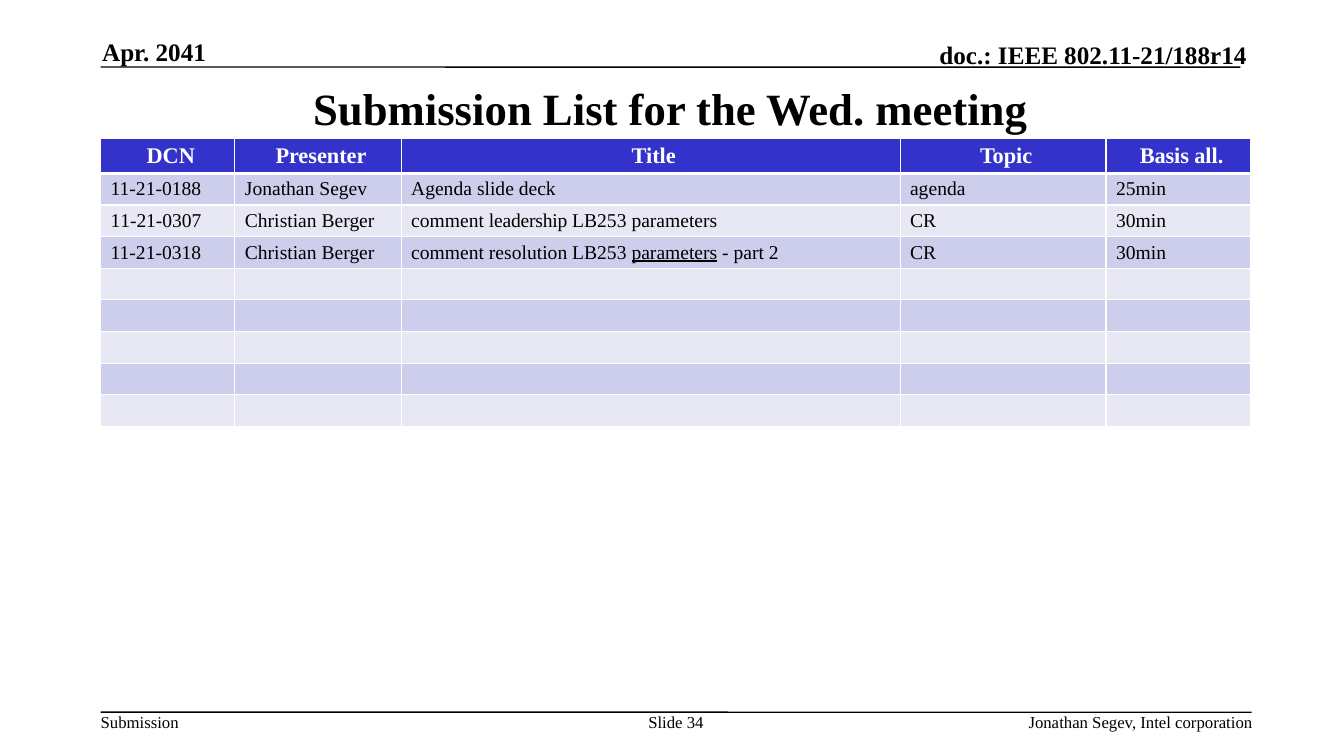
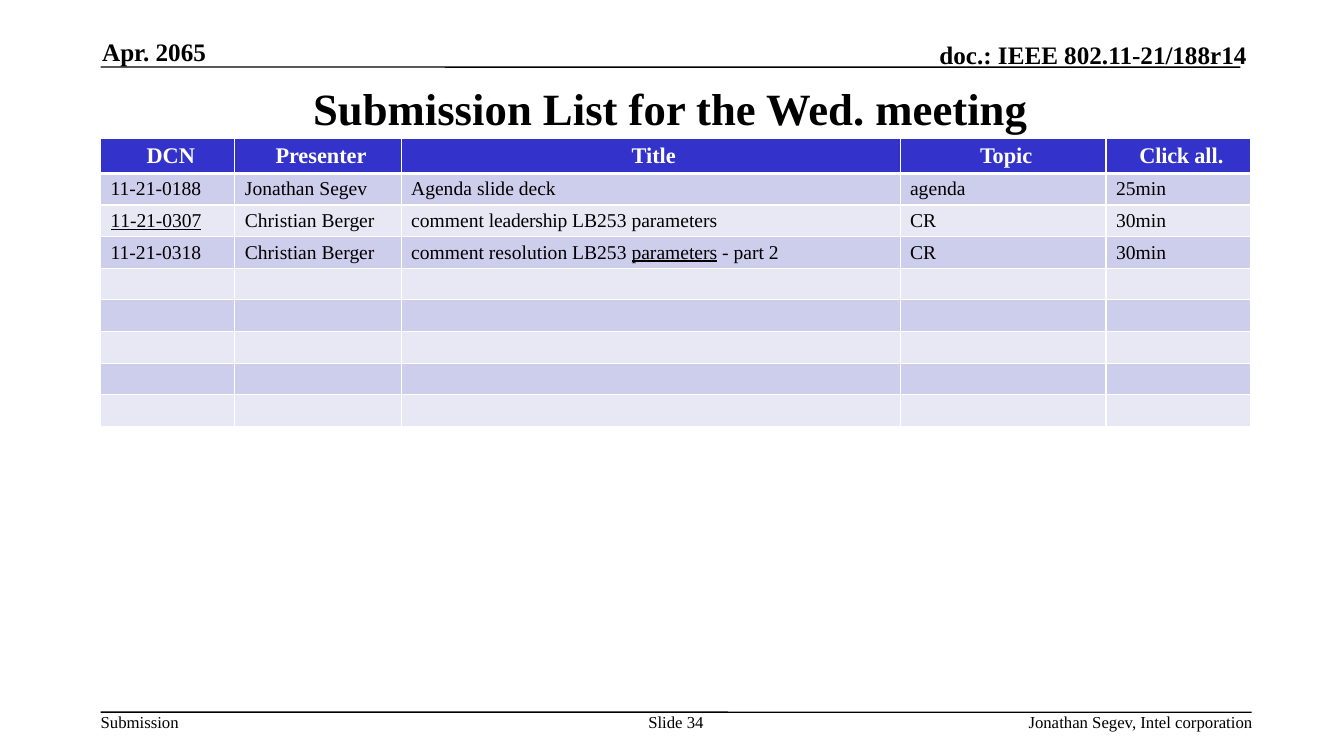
2041: 2041 -> 2065 (181, 53)
Basis: Basis -> Click (1164, 156)
11-21-0307 underline: none -> present (156, 221)
